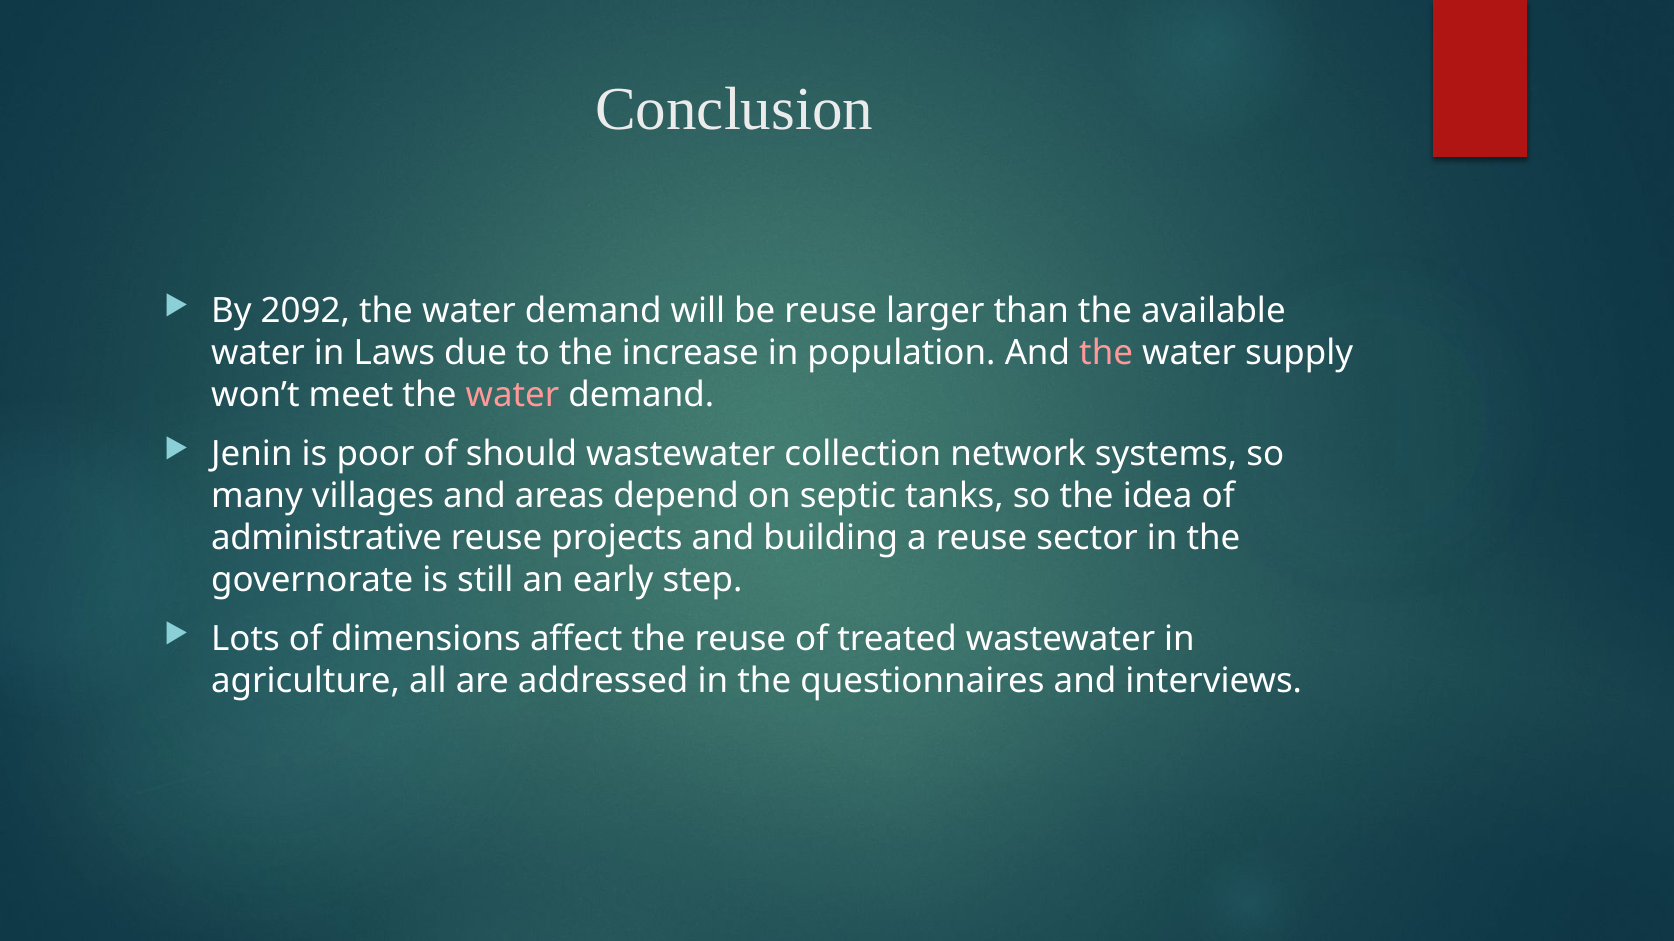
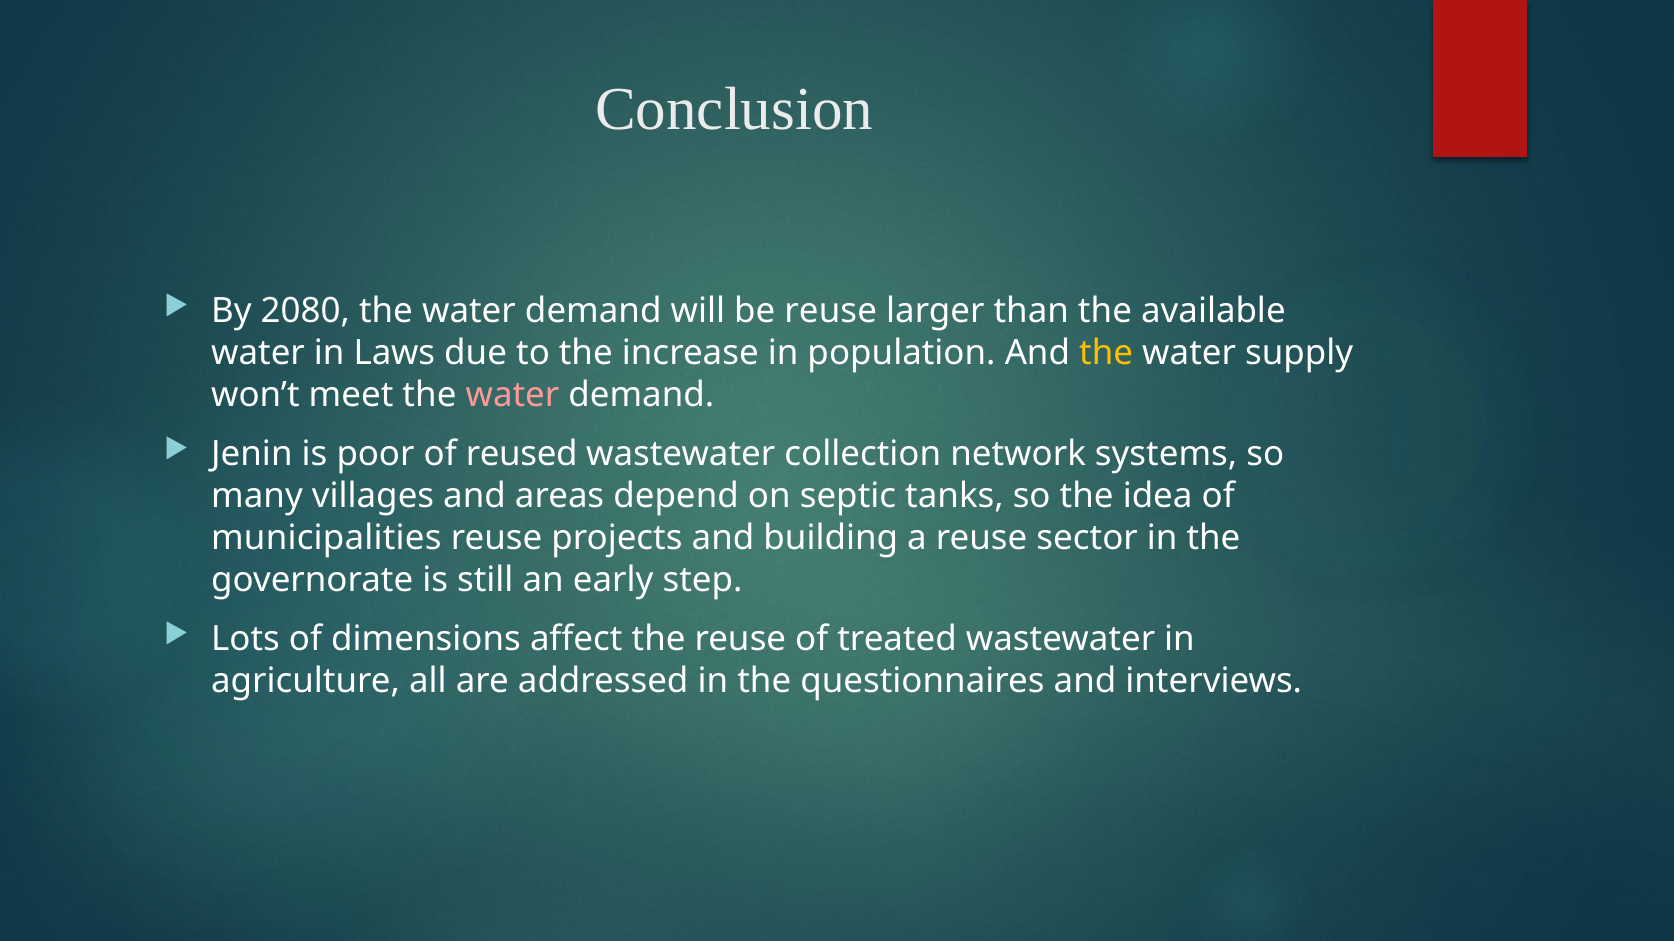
2092: 2092 -> 2080 (305, 312)
the colour: pink -> yellow (1106, 353)
should: should -> reused (522, 455)
administrative: administrative -> municipalities (326, 538)
